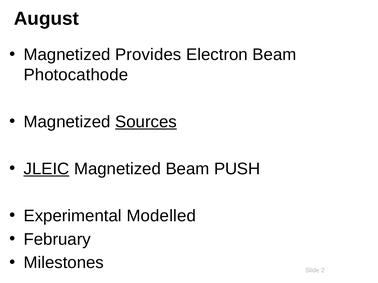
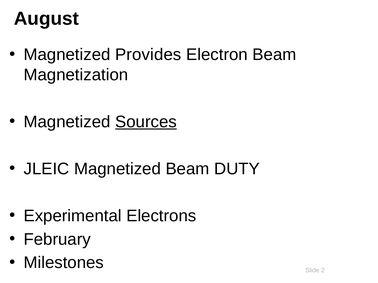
Photocathode: Photocathode -> Magnetization (76, 75)
JLEIC underline: present -> none (46, 169)
PUSH: PUSH -> DUTY (237, 169)
Modelled: Modelled -> Electrons (161, 216)
